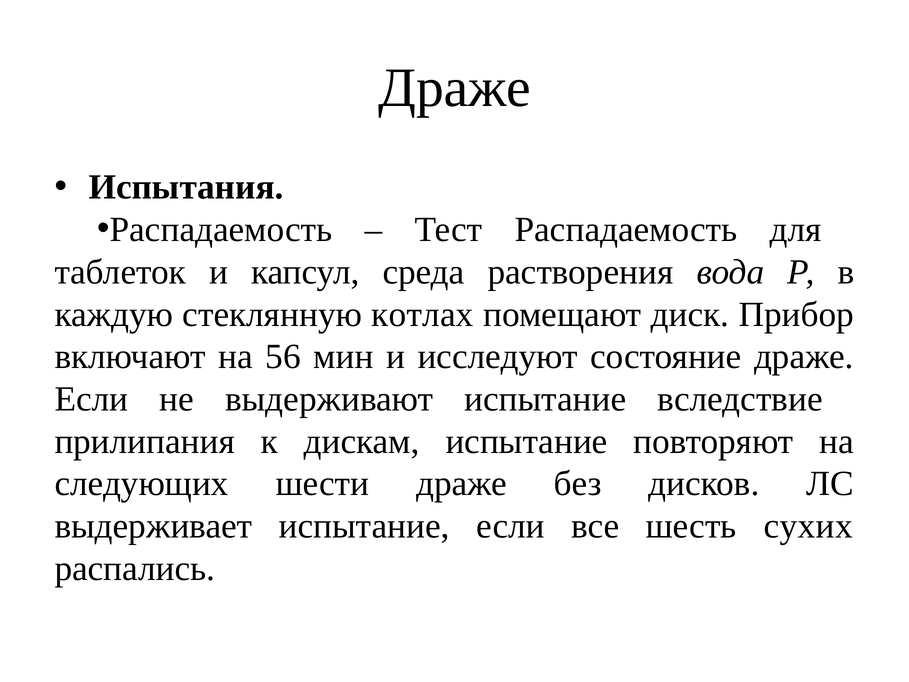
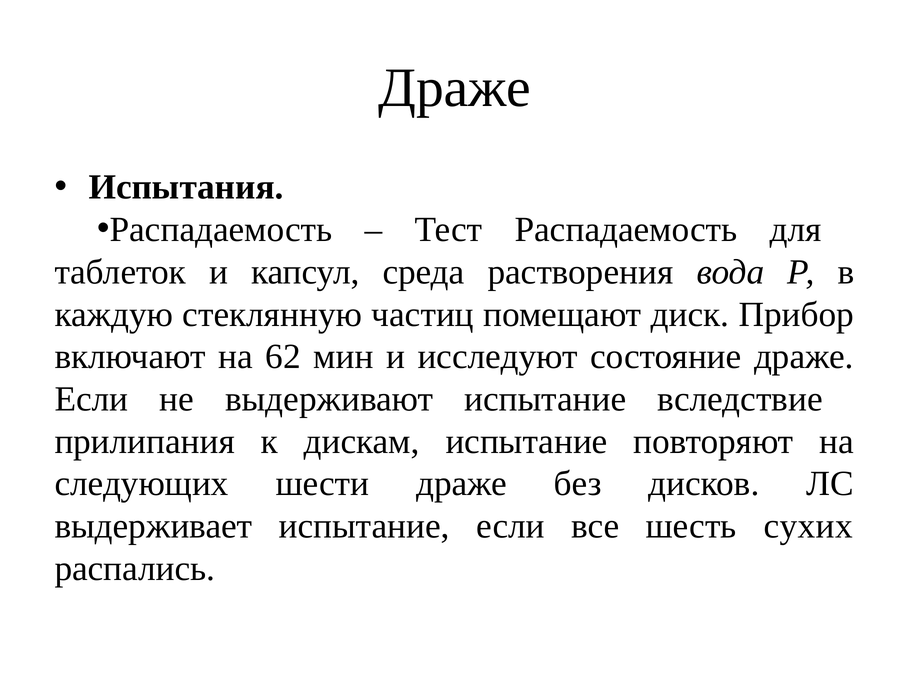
котлах: котлах -> частиц (423, 314)
56: 56 -> 62 (283, 357)
